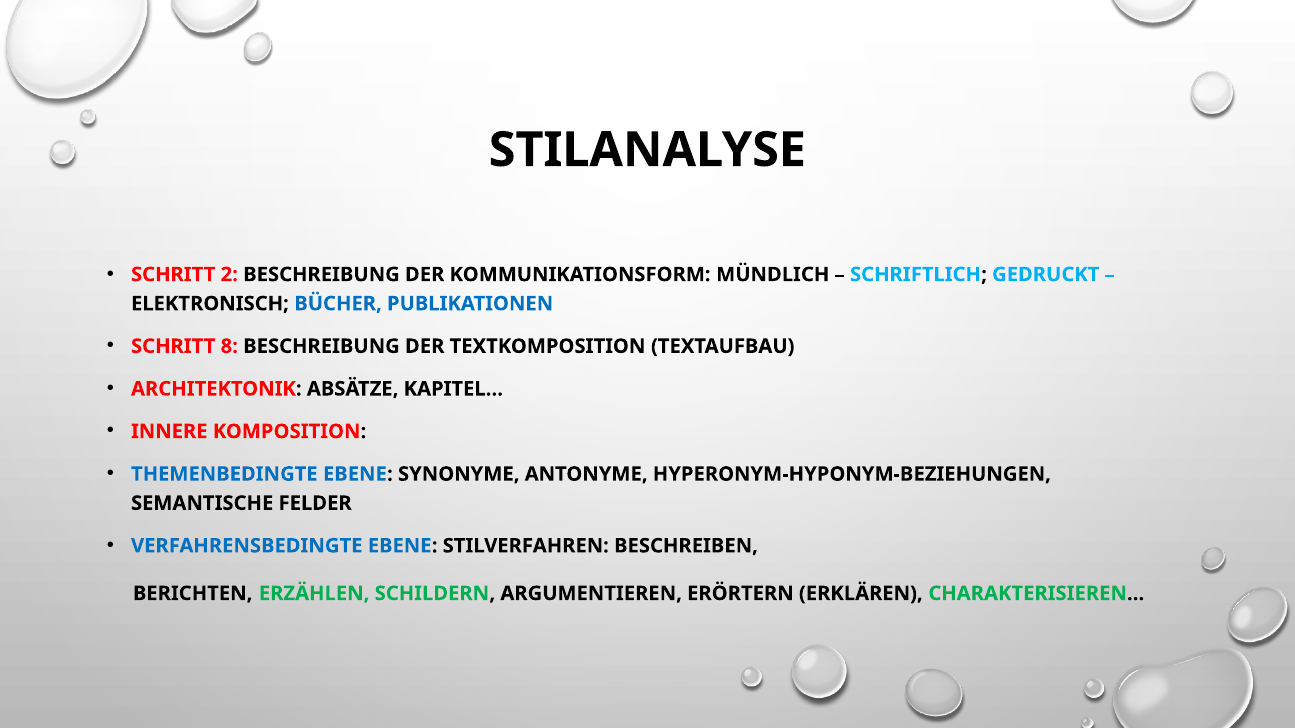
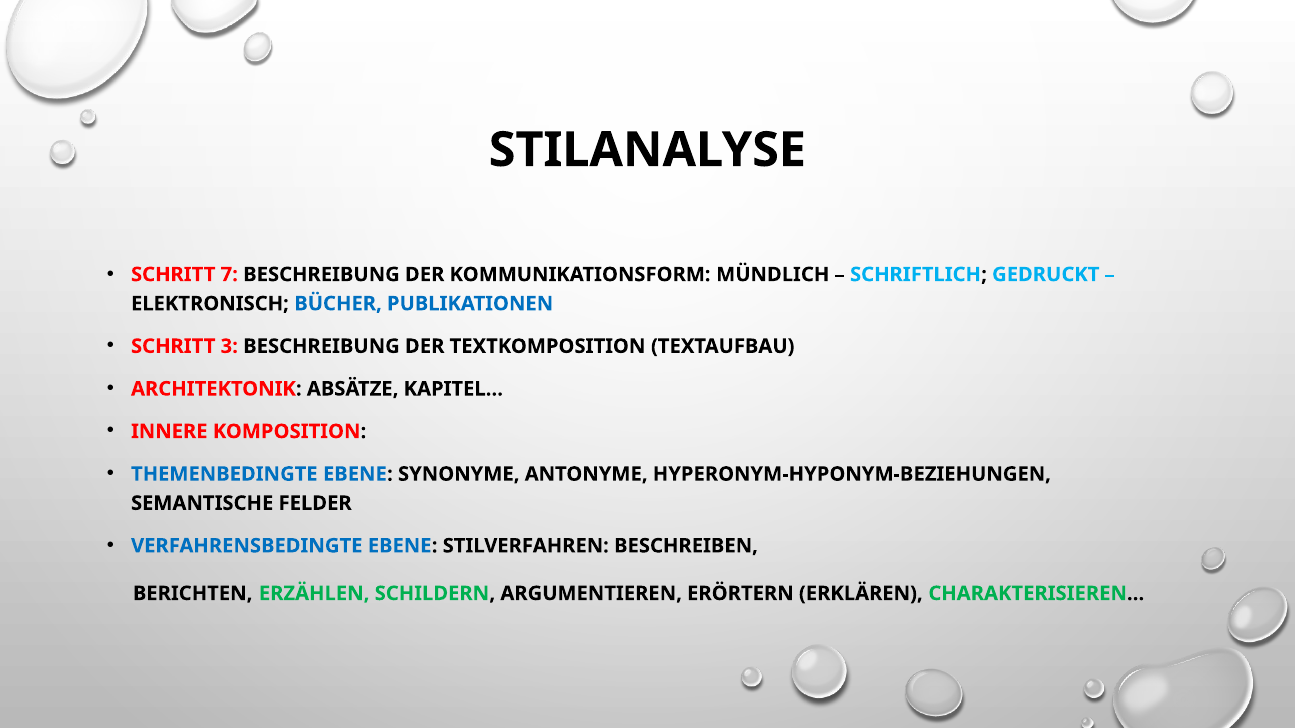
2: 2 -> 7 (229, 275)
8: 8 -> 3 (229, 346)
